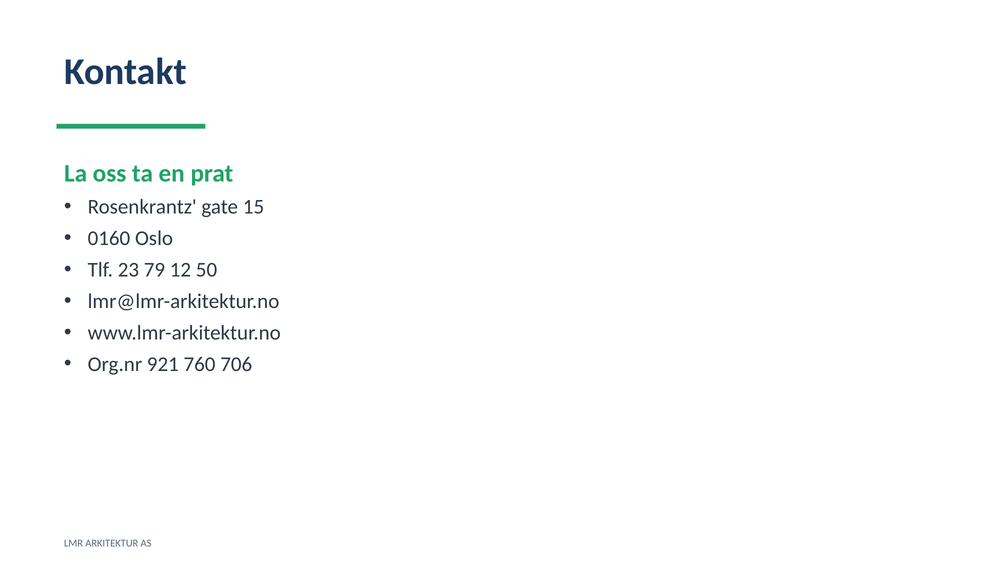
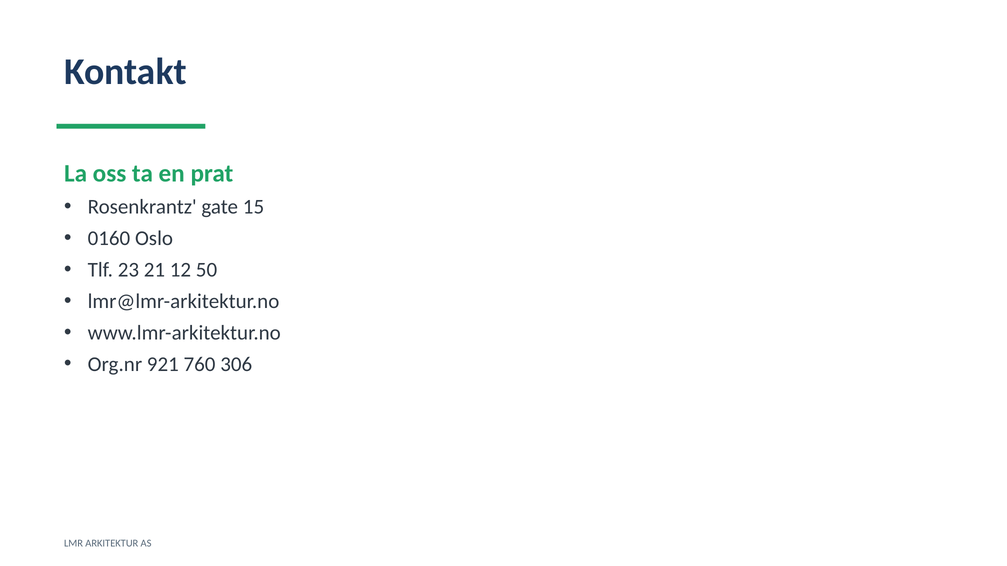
79: 79 -> 21 (154, 270)
706: 706 -> 306 (236, 365)
